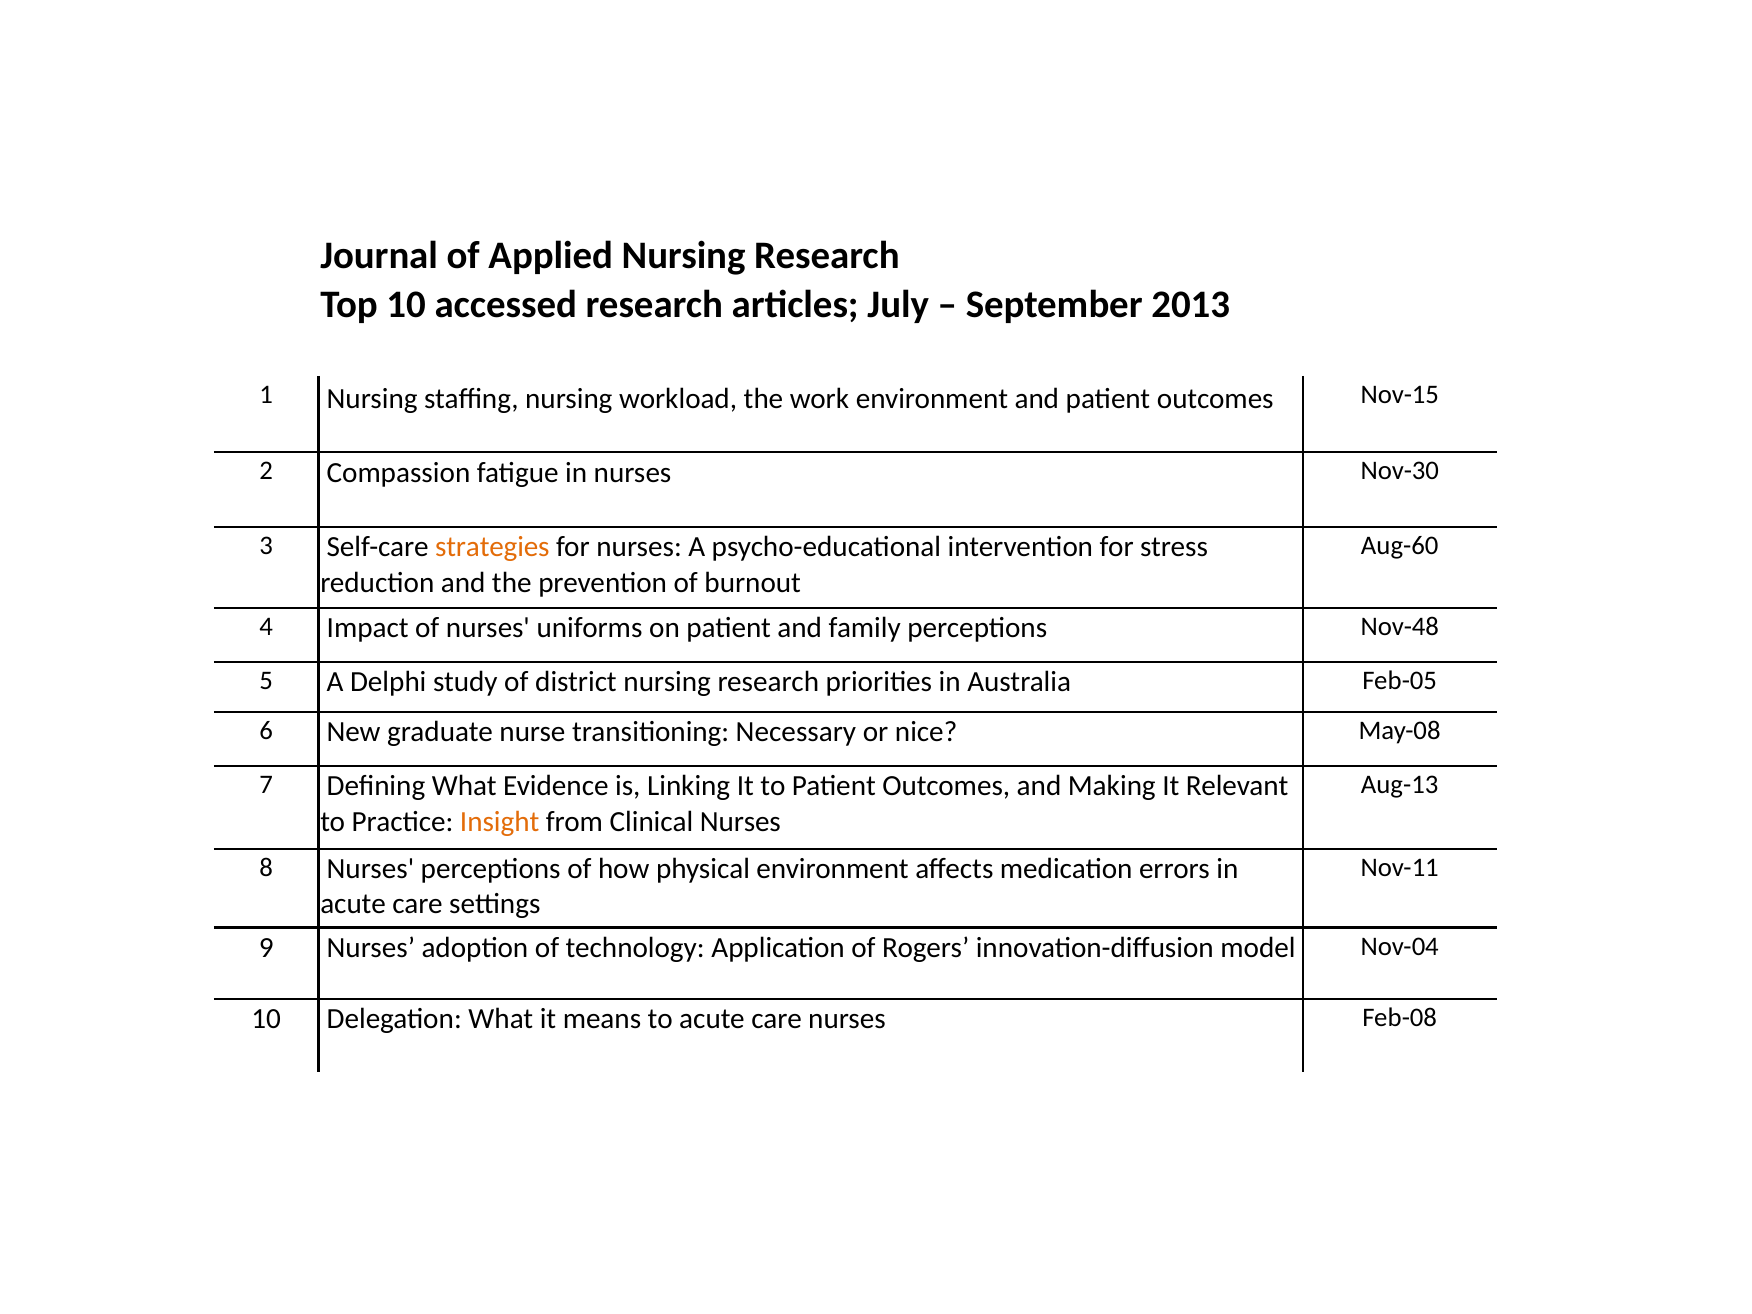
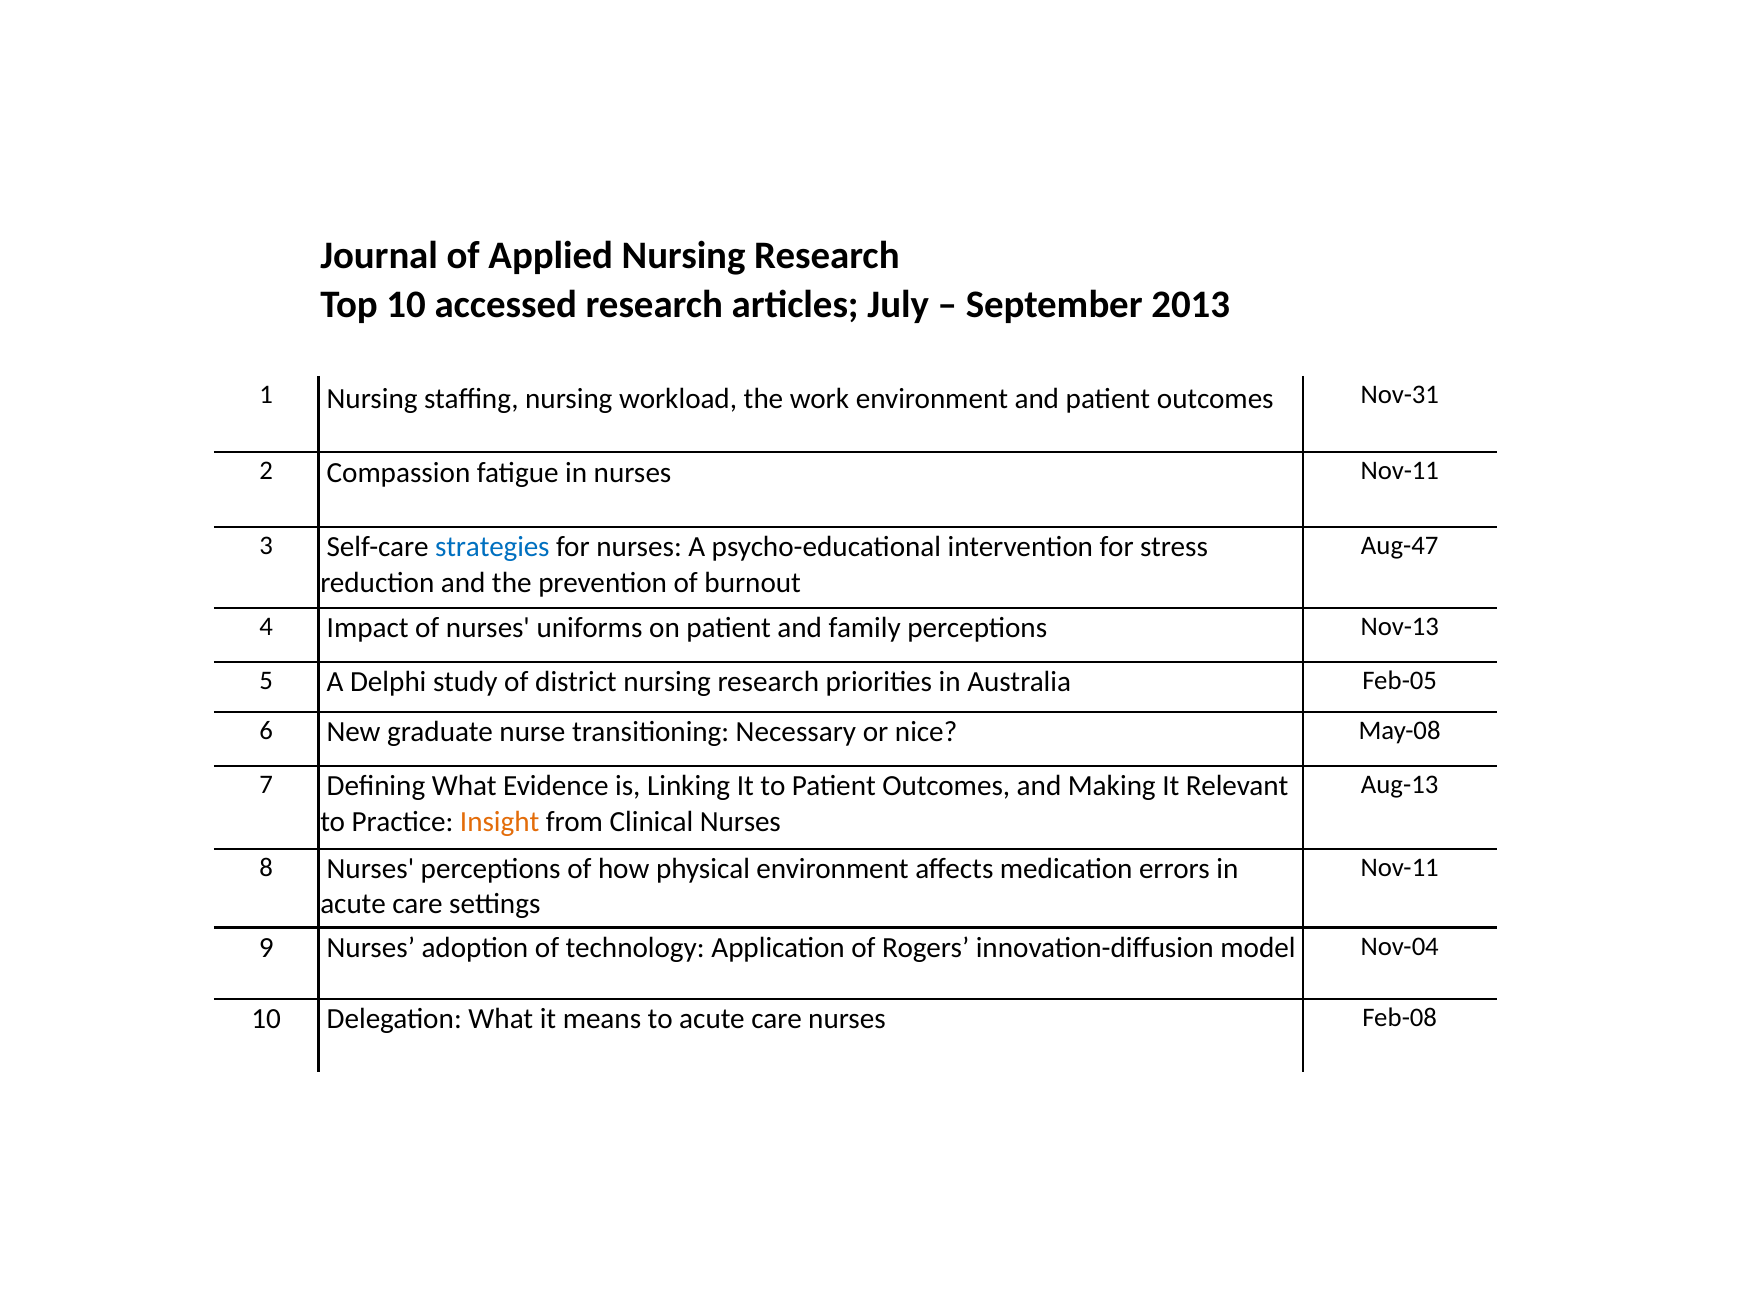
Nov-15: Nov-15 -> Nov-31 (1400, 395)
nurses Nov-30: Nov-30 -> Nov-11 (1400, 470)
strategies colour: orange -> blue (492, 547)
Aug-60: Aug-60 -> Aug-47 (1400, 546)
Nov-48: Nov-48 -> Nov-13 (1400, 627)
